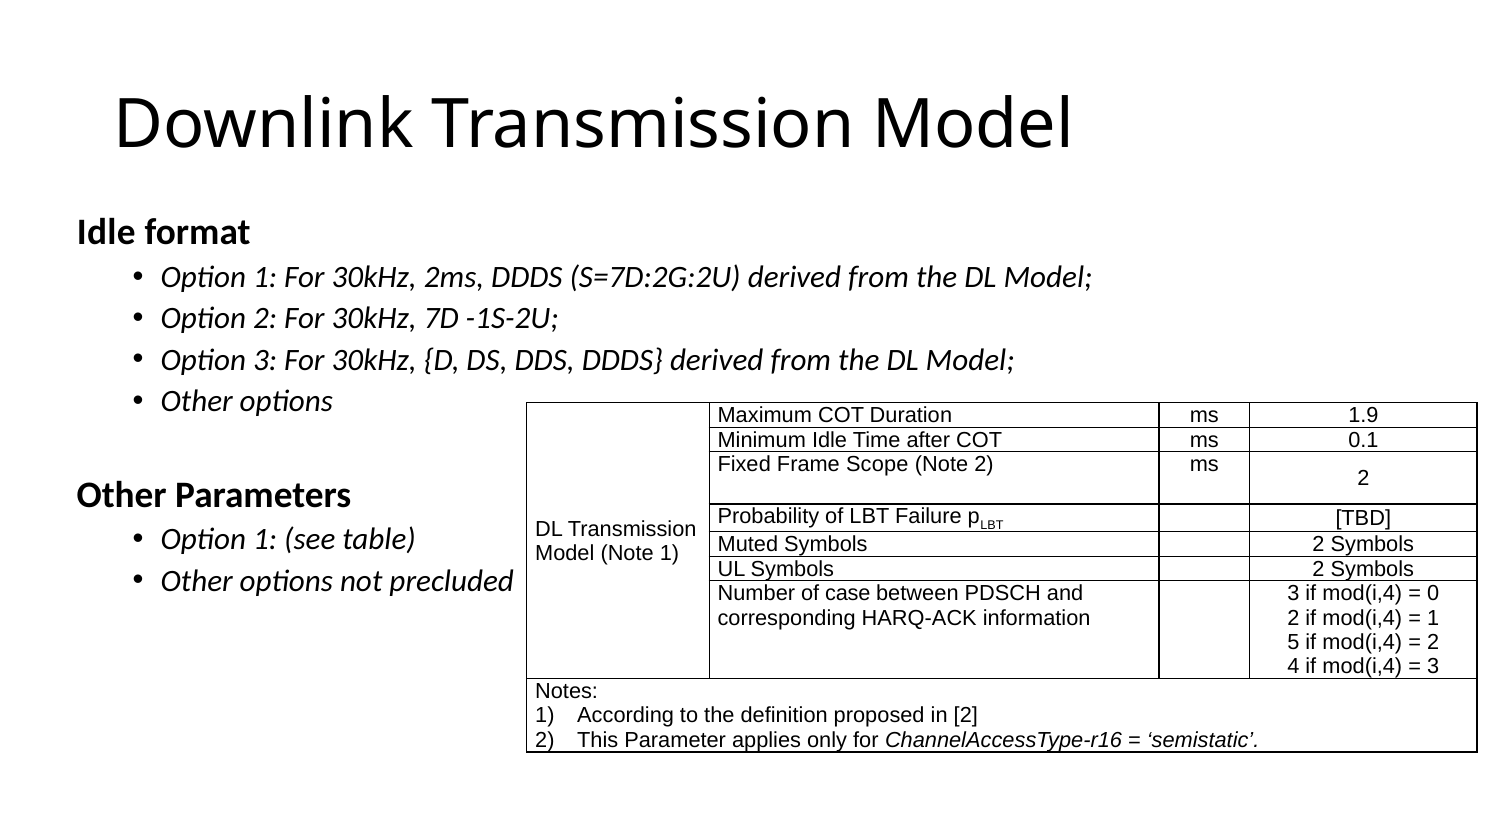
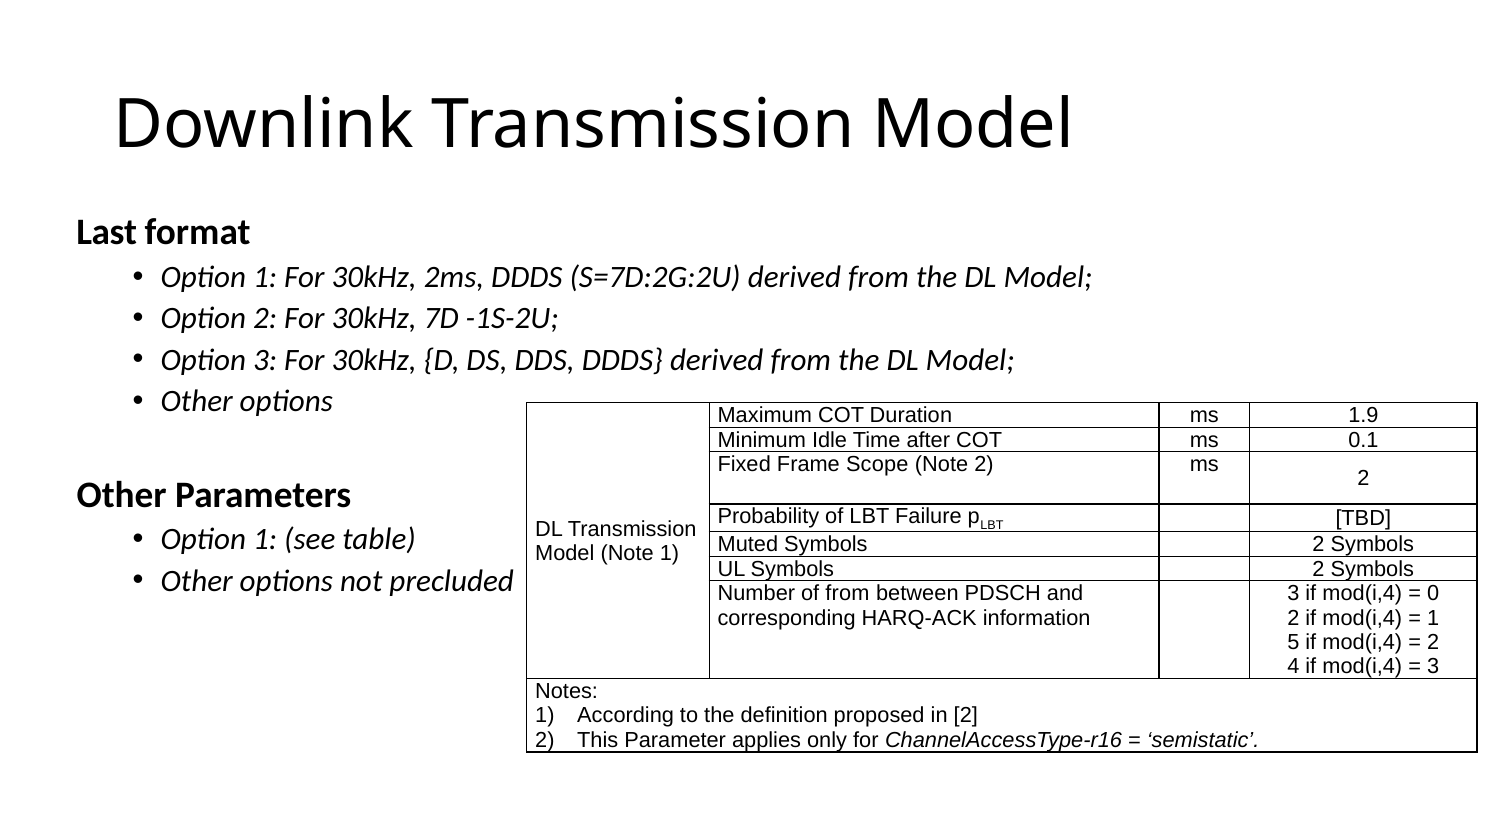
Idle: Idle -> Last (107, 232)
of case: case -> from (848, 594)
